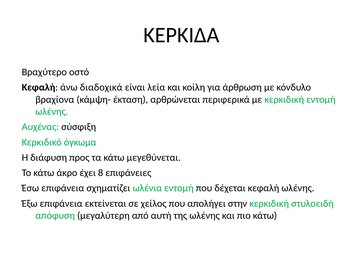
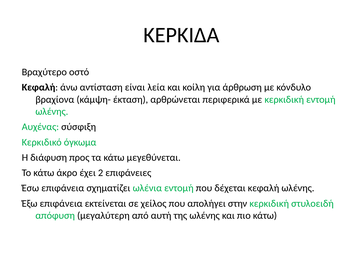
διαδοχικά: διαδοχικά -> αντίσταση (101, 87)
8: 8 -> 2 (101, 173)
